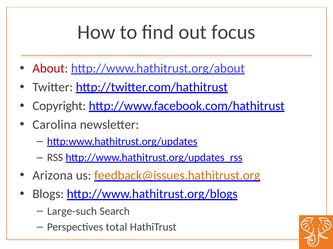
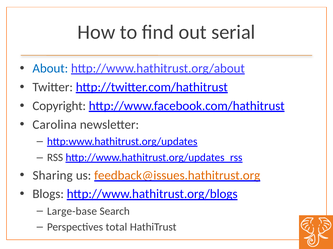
focus: focus -> serial (233, 32)
About colour: red -> blue (50, 69)
Arizona: Arizona -> Sharing (53, 176)
Large-such: Large-such -> Large-base (72, 212)
